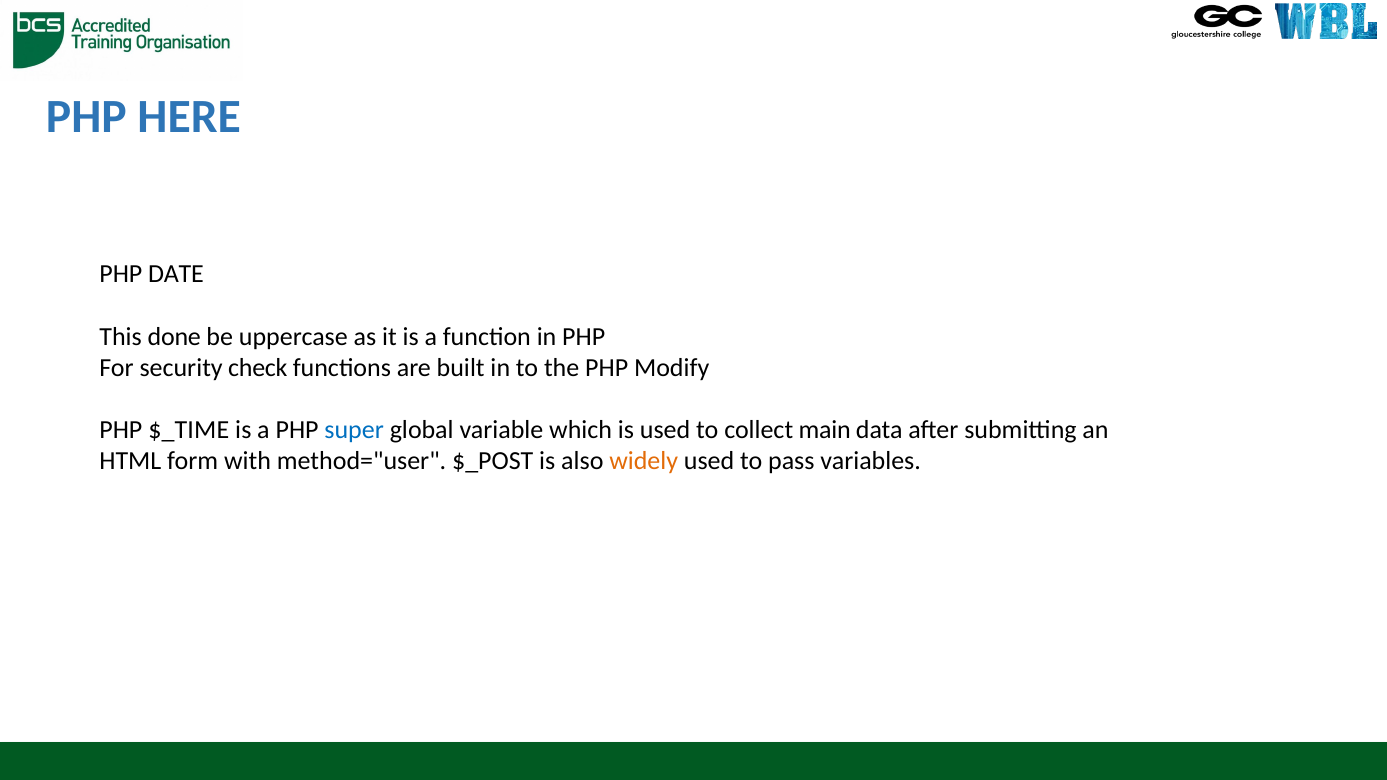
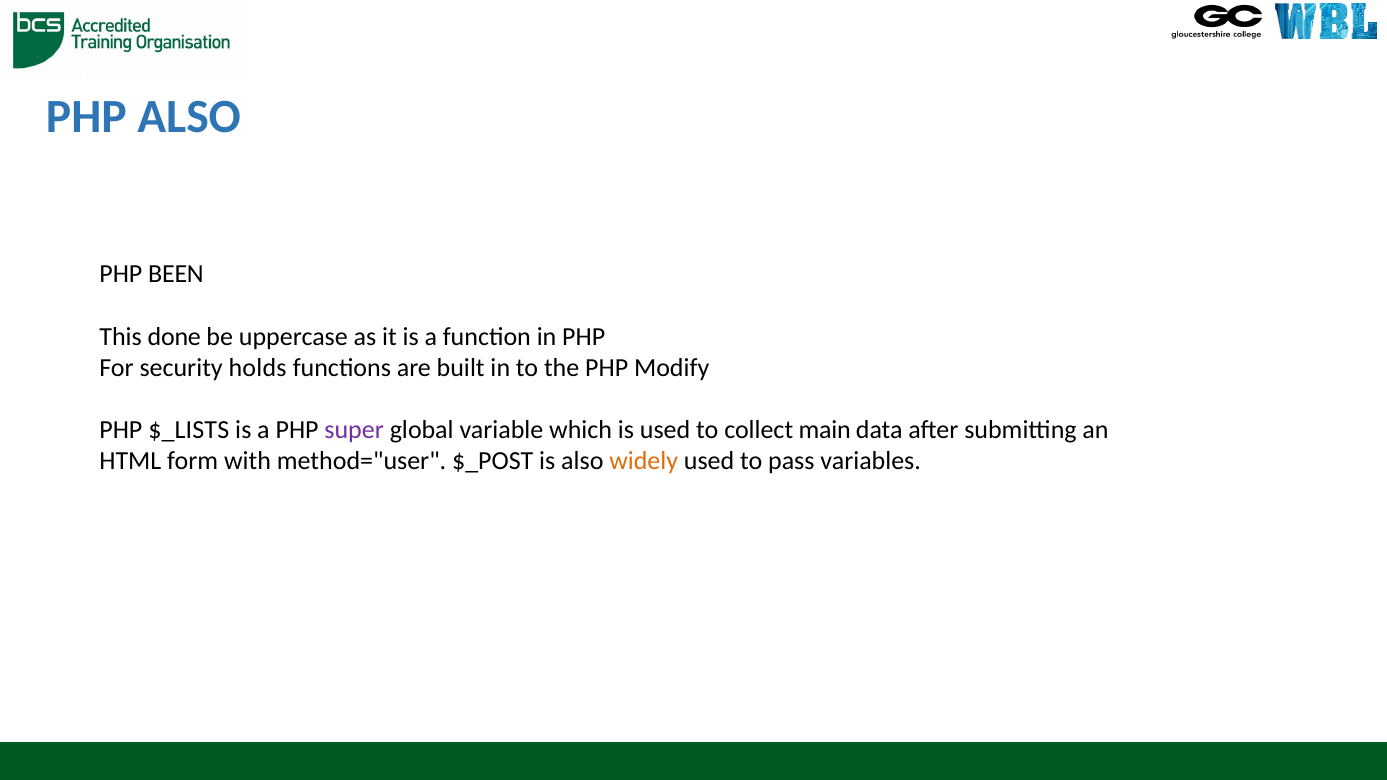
PHP HERE: HERE -> ALSO (189, 117)
DATE: DATE -> BEEN (176, 274)
check: check -> holds (258, 368)
$_TIME: $_TIME -> $_LISTS (189, 430)
super colour: blue -> purple (354, 430)
